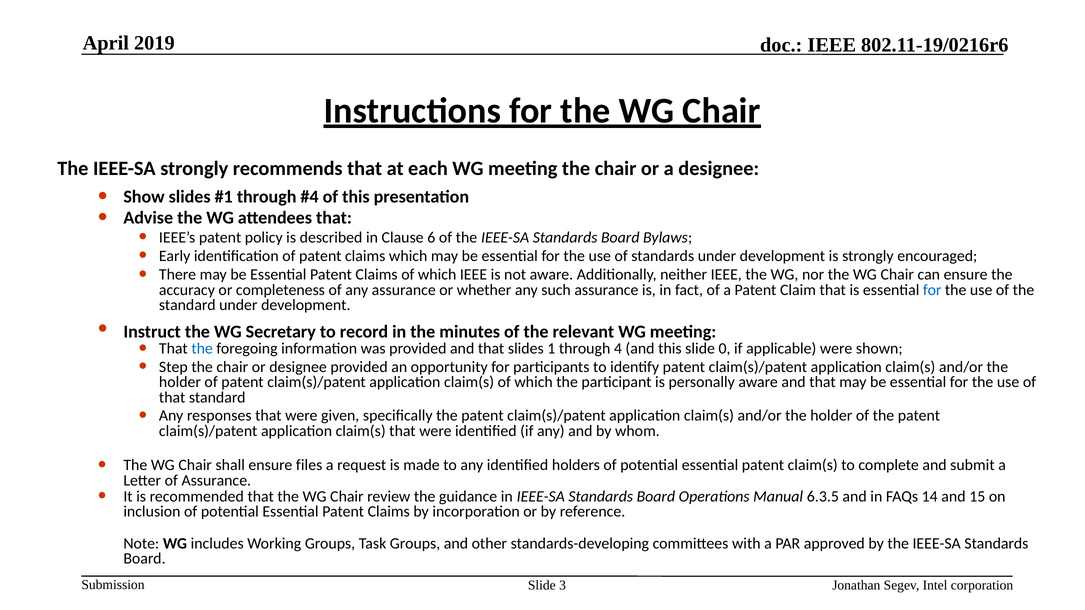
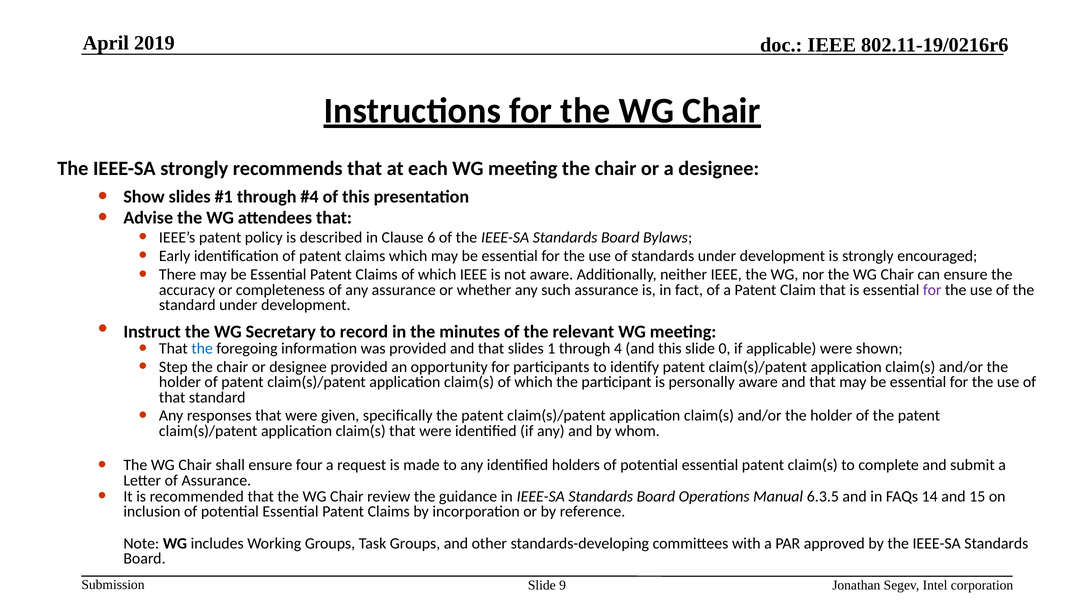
for colour: blue -> purple (932, 290)
files: files -> four (309, 465)
3: 3 -> 9 (563, 585)
